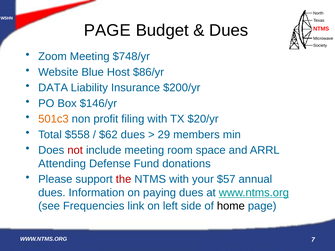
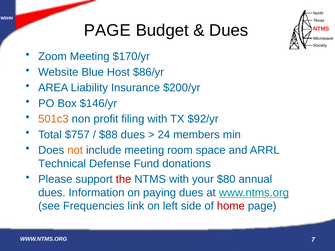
$748/yr: $748/yr -> $170/yr (131, 57)
DATA: DATA -> AREA (53, 88)
$20/yr: $20/yr -> $92/yr (203, 119)
$558: $558 -> $757 (77, 135)
$62: $62 -> $88 (108, 135)
29: 29 -> 24 (164, 135)
not colour: red -> orange (75, 150)
Attending: Attending -> Technical (62, 164)
$57: $57 -> $80 (226, 179)
home colour: black -> red (231, 206)
